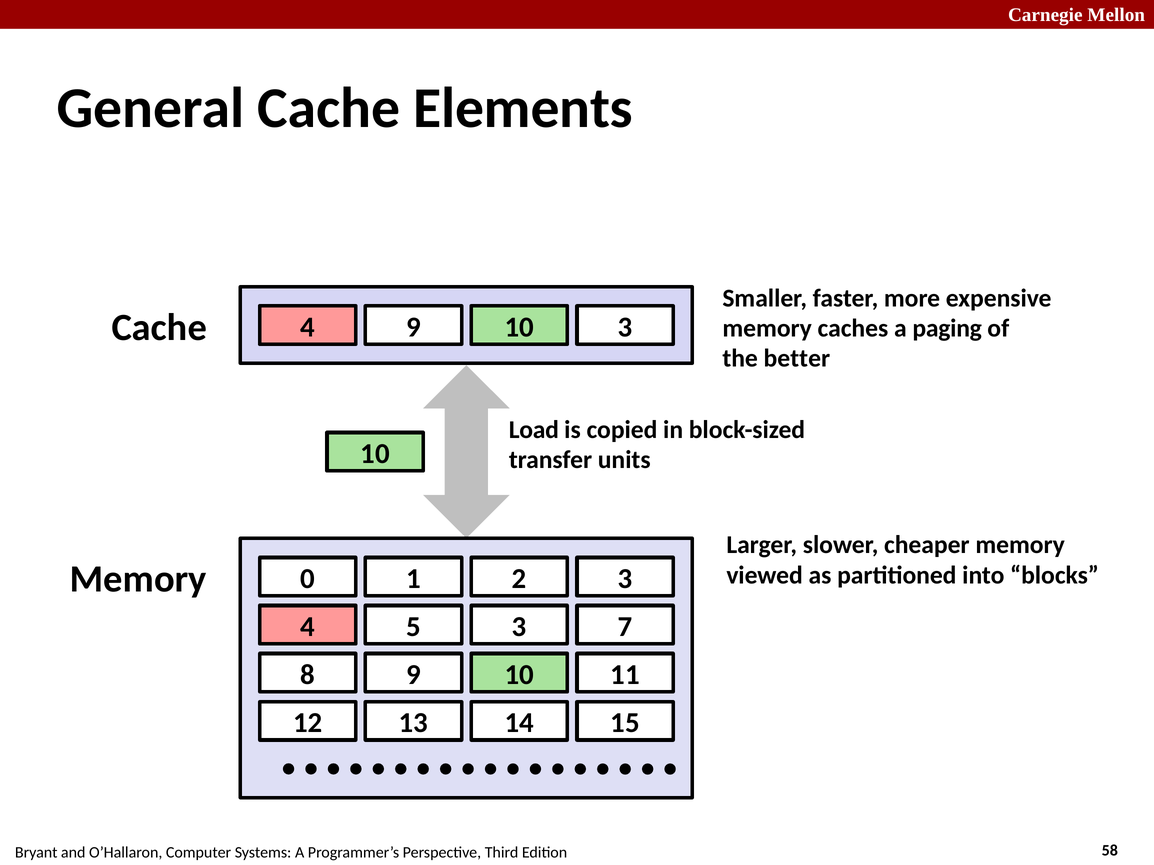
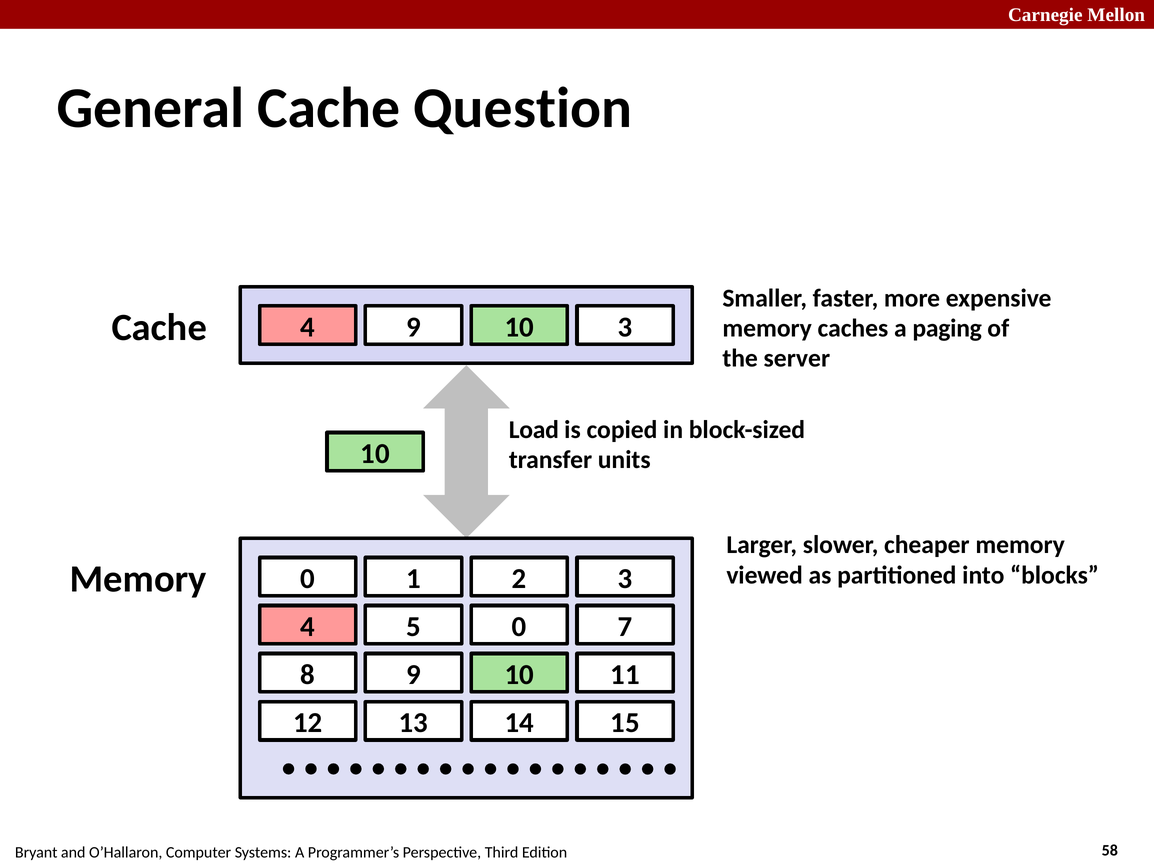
Elements: Elements -> Question (523, 108)
better: better -> server (797, 359)
5 3: 3 -> 0 (519, 627)
